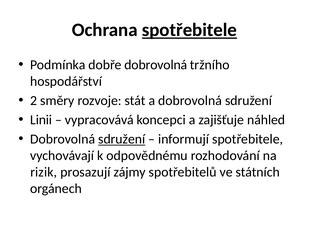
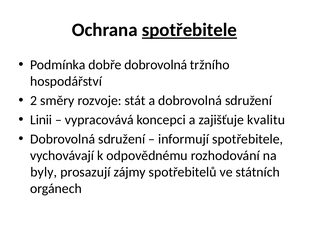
náhled: náhled -> kvalitu (266, 120)
sdružení underline: present -> none (122, 139)
rizik: rizik -> byly (44, 172)
